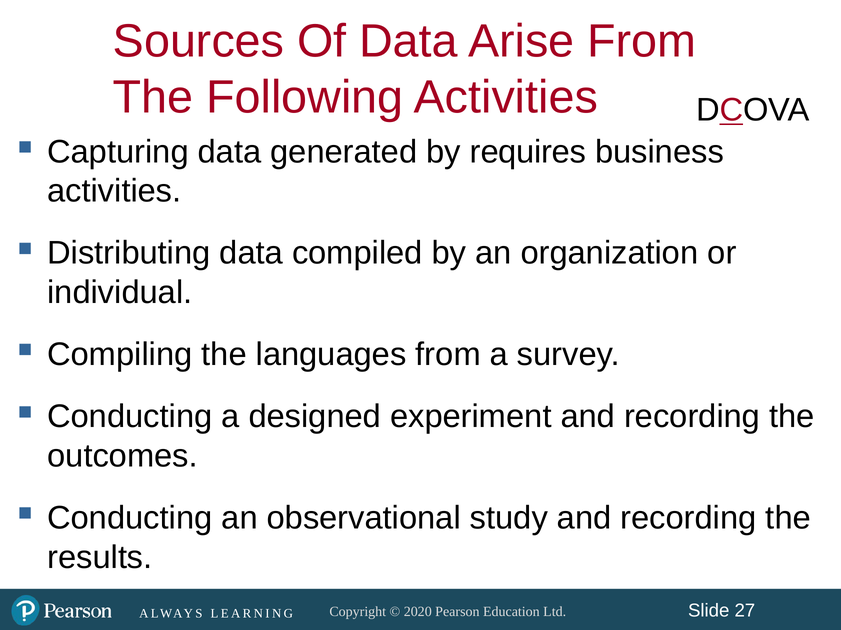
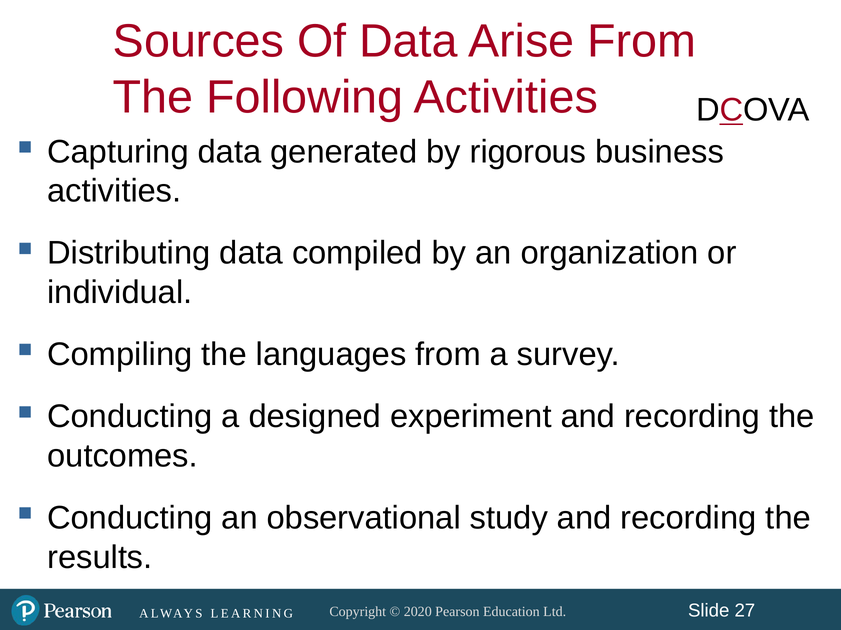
requires: requires -> rigorous (528, 152)
